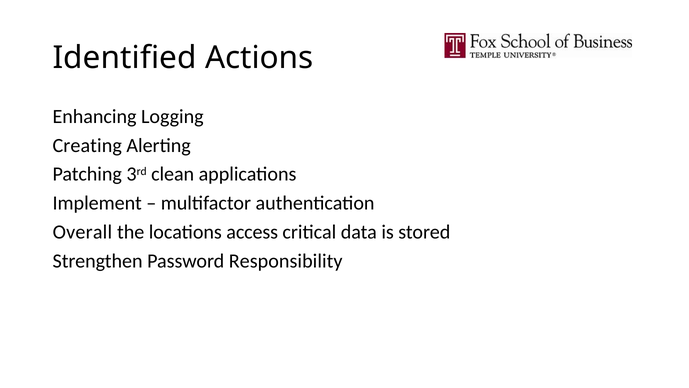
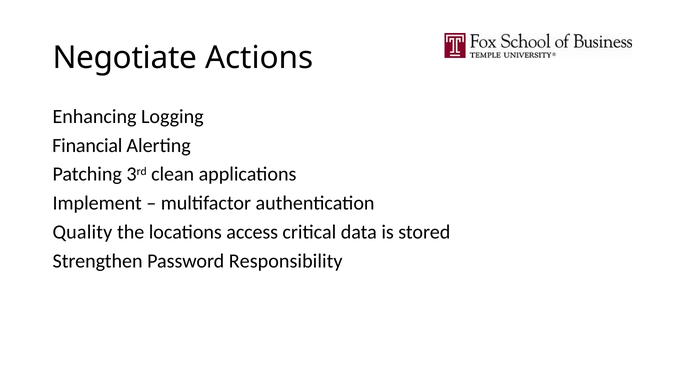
Identified: Identified -> Negotiate (125, 58)
Creating: Creating -> Financial (87, 145)
Overall: Overall -> Quality (82, 232)
